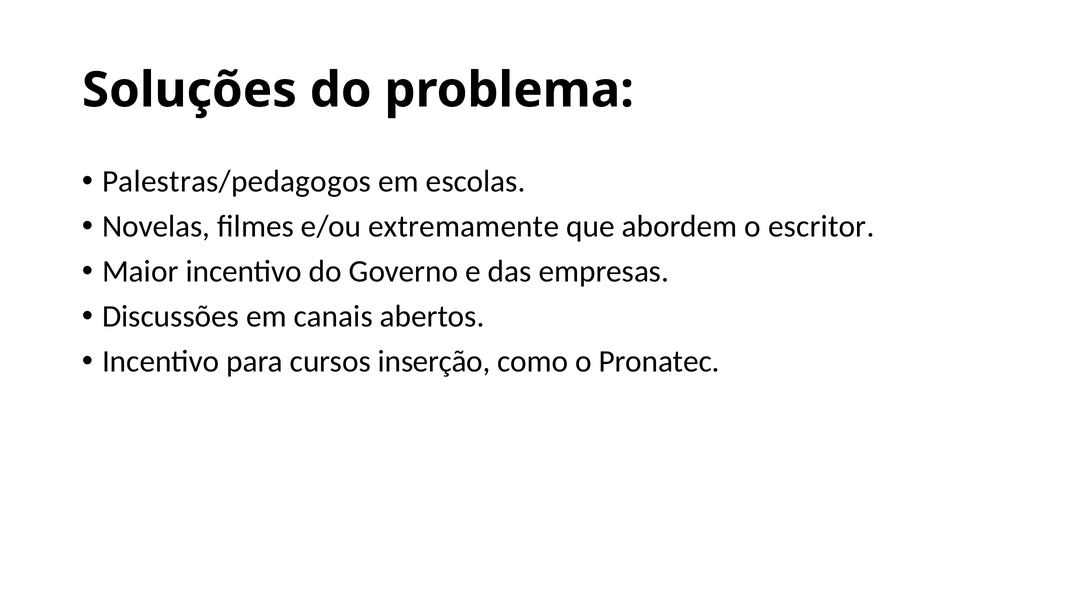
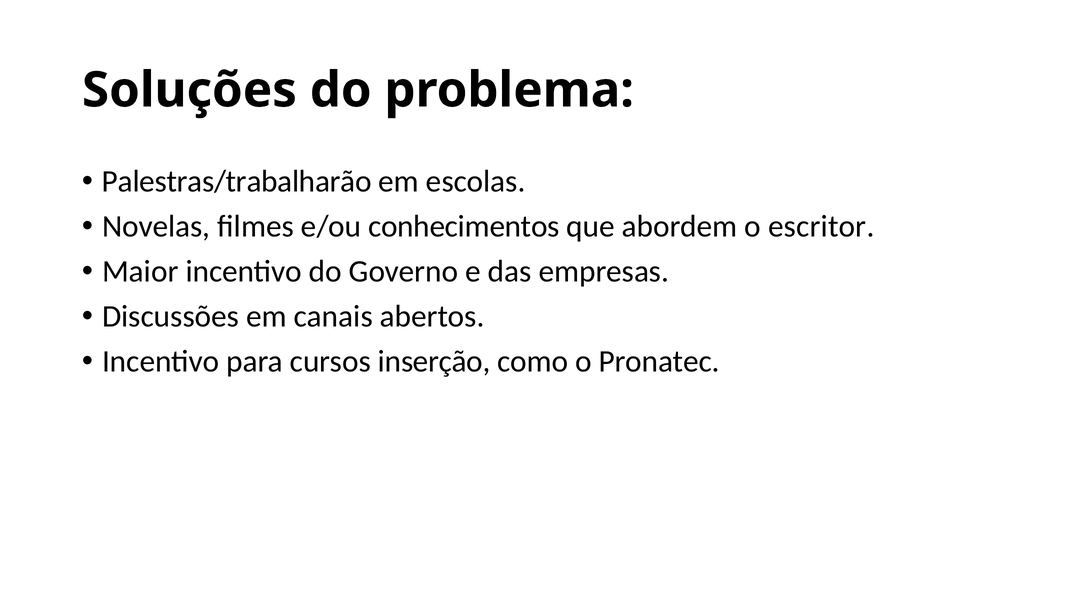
Palestras/pedagogos: Palestras/pedagogos -> Palestras/trabalharão (237, 182)
extremamente: extremamente -> conhecimentos (464, 227)
